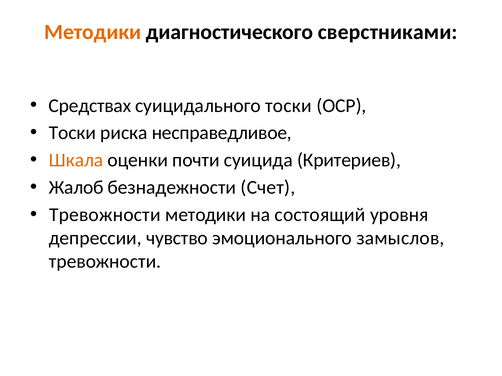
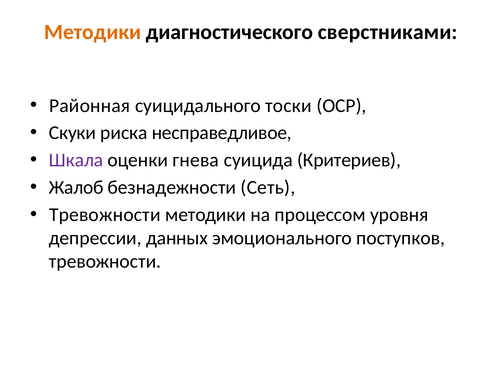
Средствах: Средствах -> Районная (90, 106)
Тоски: Тоски -> Скуки (73, 133)
Шкала colour: orange -> purple (76, 160)
почти: почти -> гнева (196, 160)
Счет: Счет -> Сеть (268, 188)
состоящий: состоящий -> процессом (320, 215)
чувство: чувство -> данных (177, 238)
замыслов: замыслов -> поступков (401, 238)
